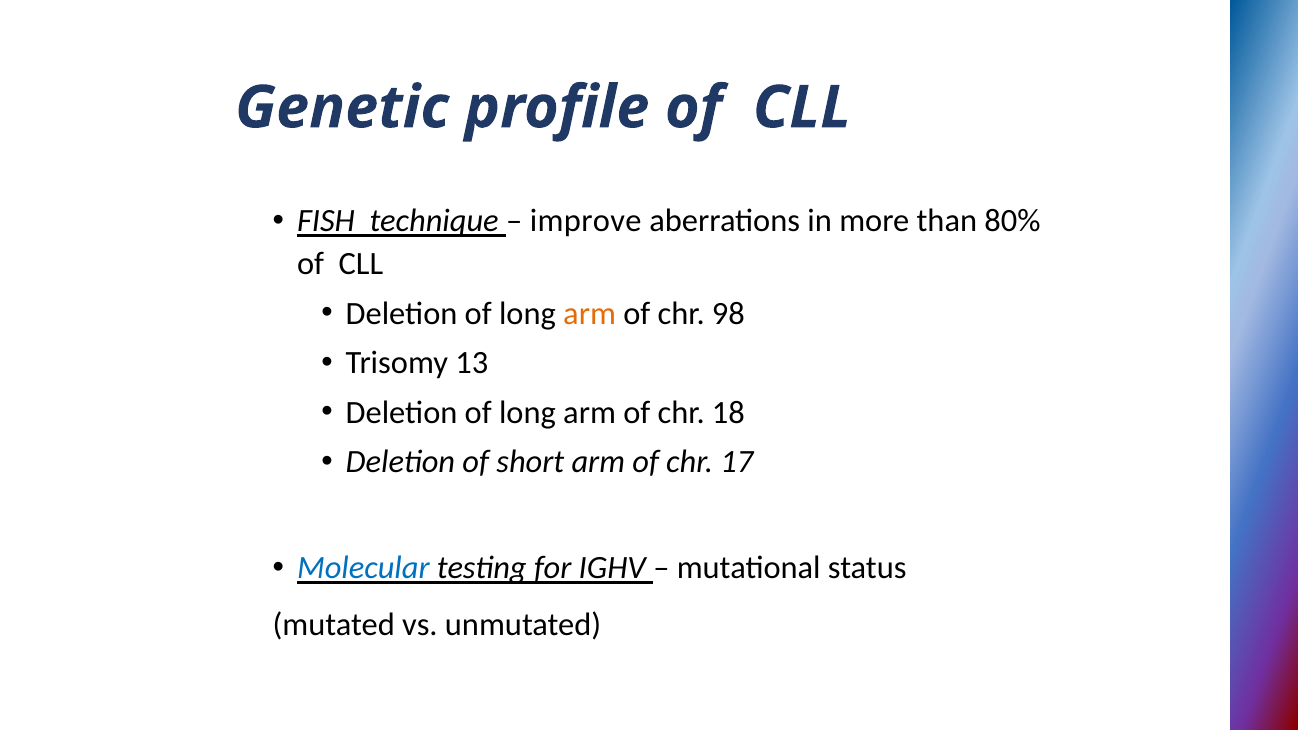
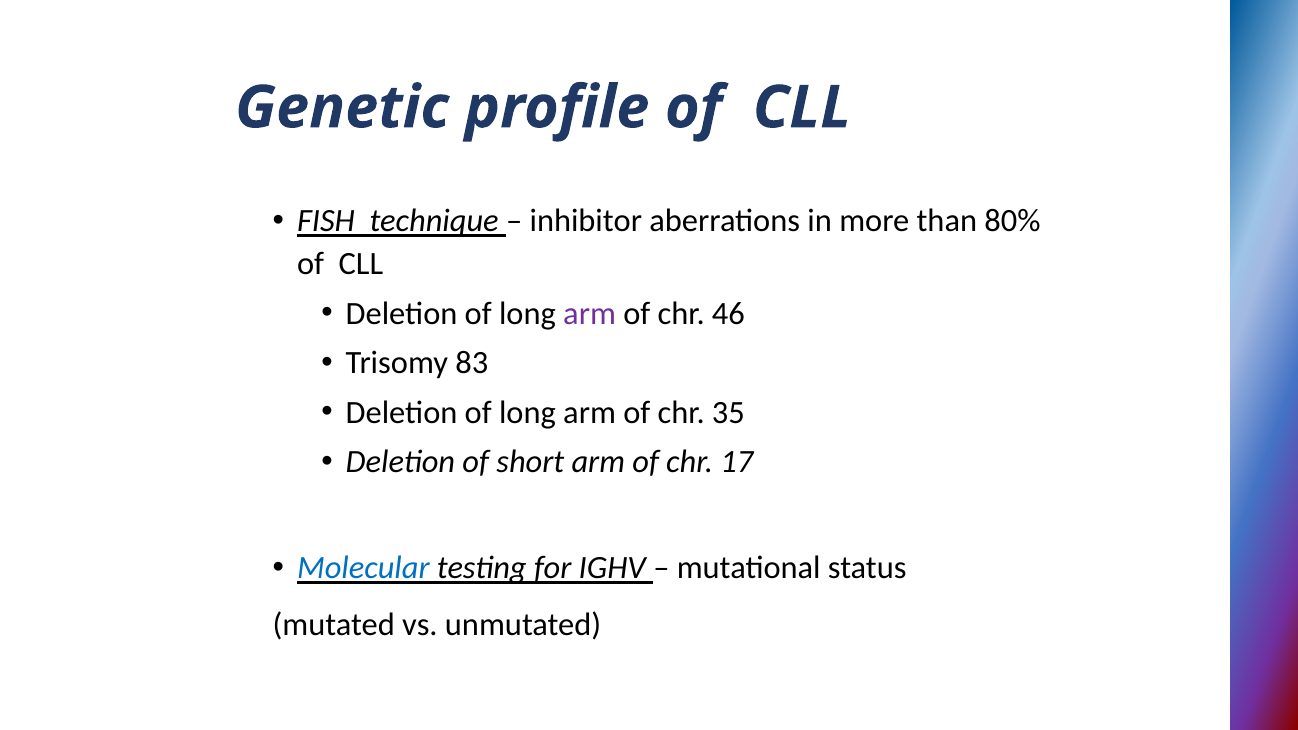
improve: improve -> inhibitor (586, 221)
arm colour: orange -> purple (590, 314)
98: 98 -> 46 (728, 314)
13: 13 -> 83 (472, 363)
18: 18 -> 35 (728, 413)
